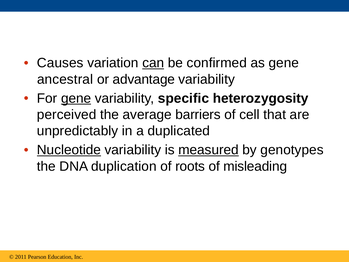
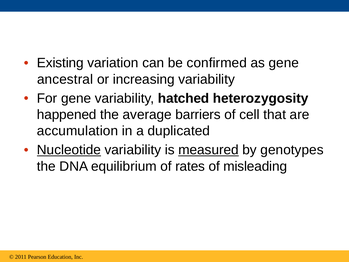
Causes: Causes -> Existing (60, 63)
can underline: present -> none (153, 63)
advantage: advantage -> increasing (144, 79)
gene underline: present -> none (76, 98)
specific: specific -> hatched (184, 98)
perceived: perceived -> happened (67, 115)
unpredictably: unpredictably -> accumulation (78, 131)
duplication: duplication -> equilibrium (124, 166)
roots: roots -> rates (190, 166)
